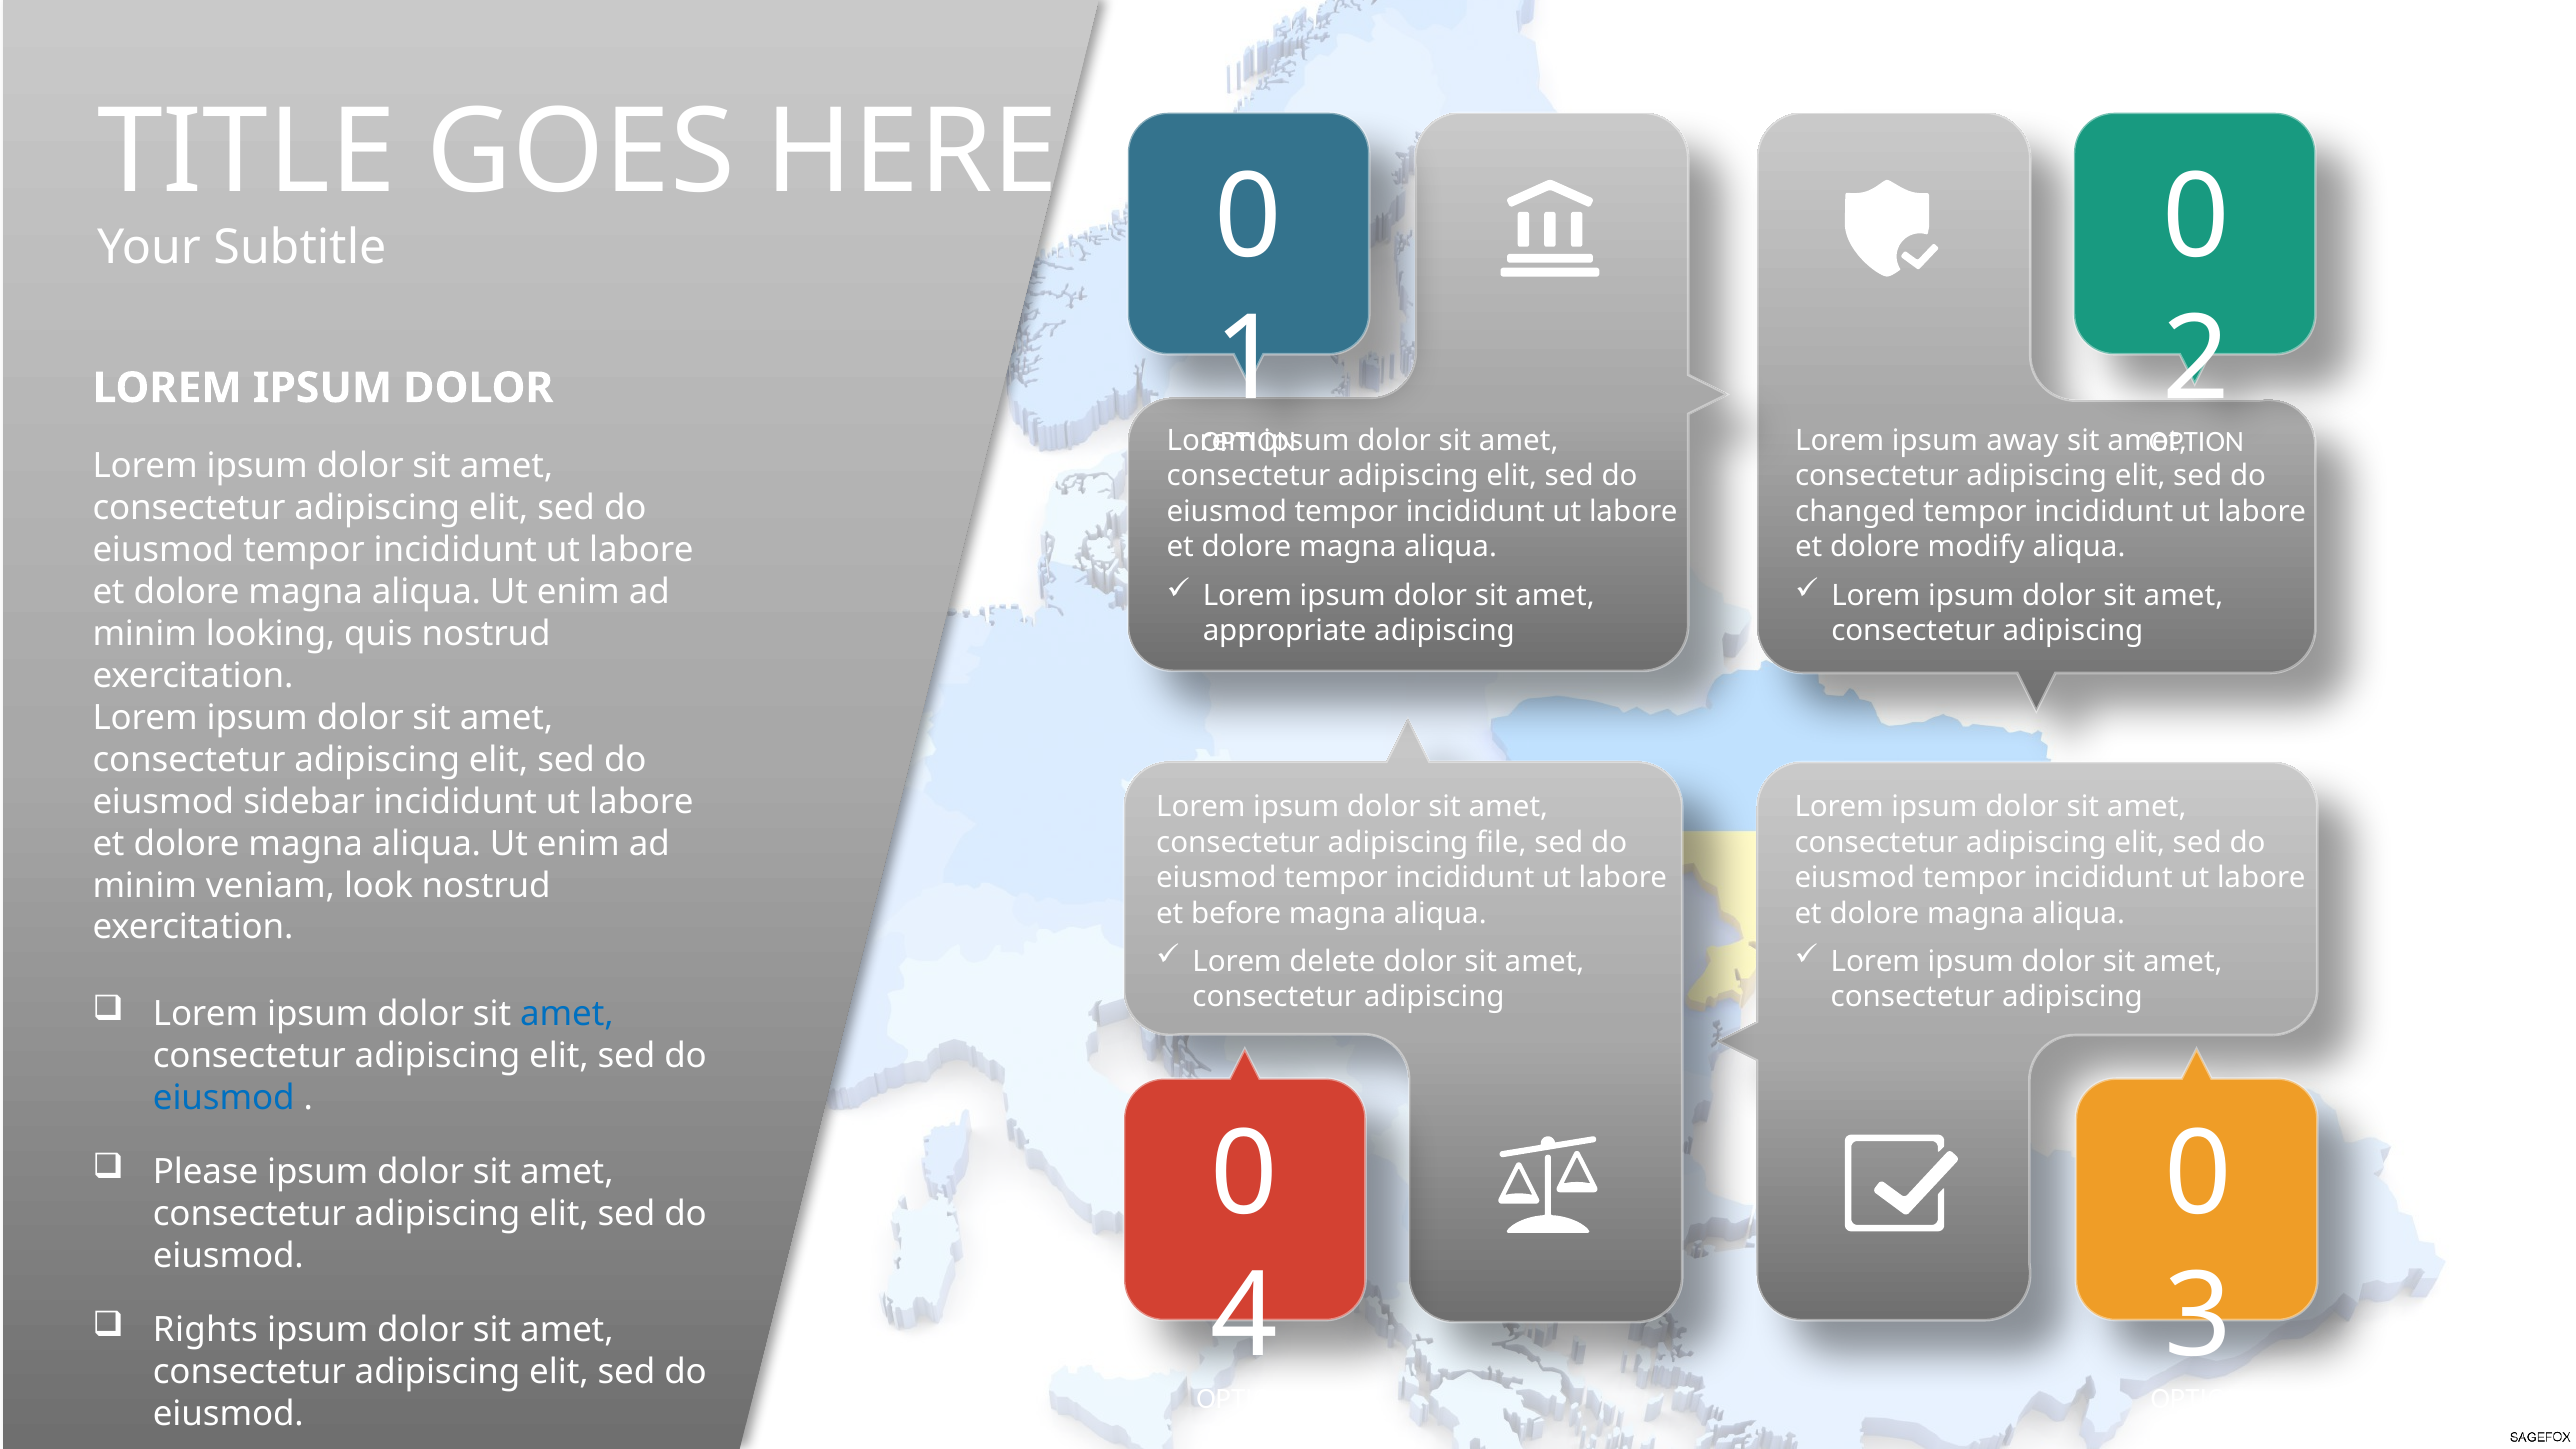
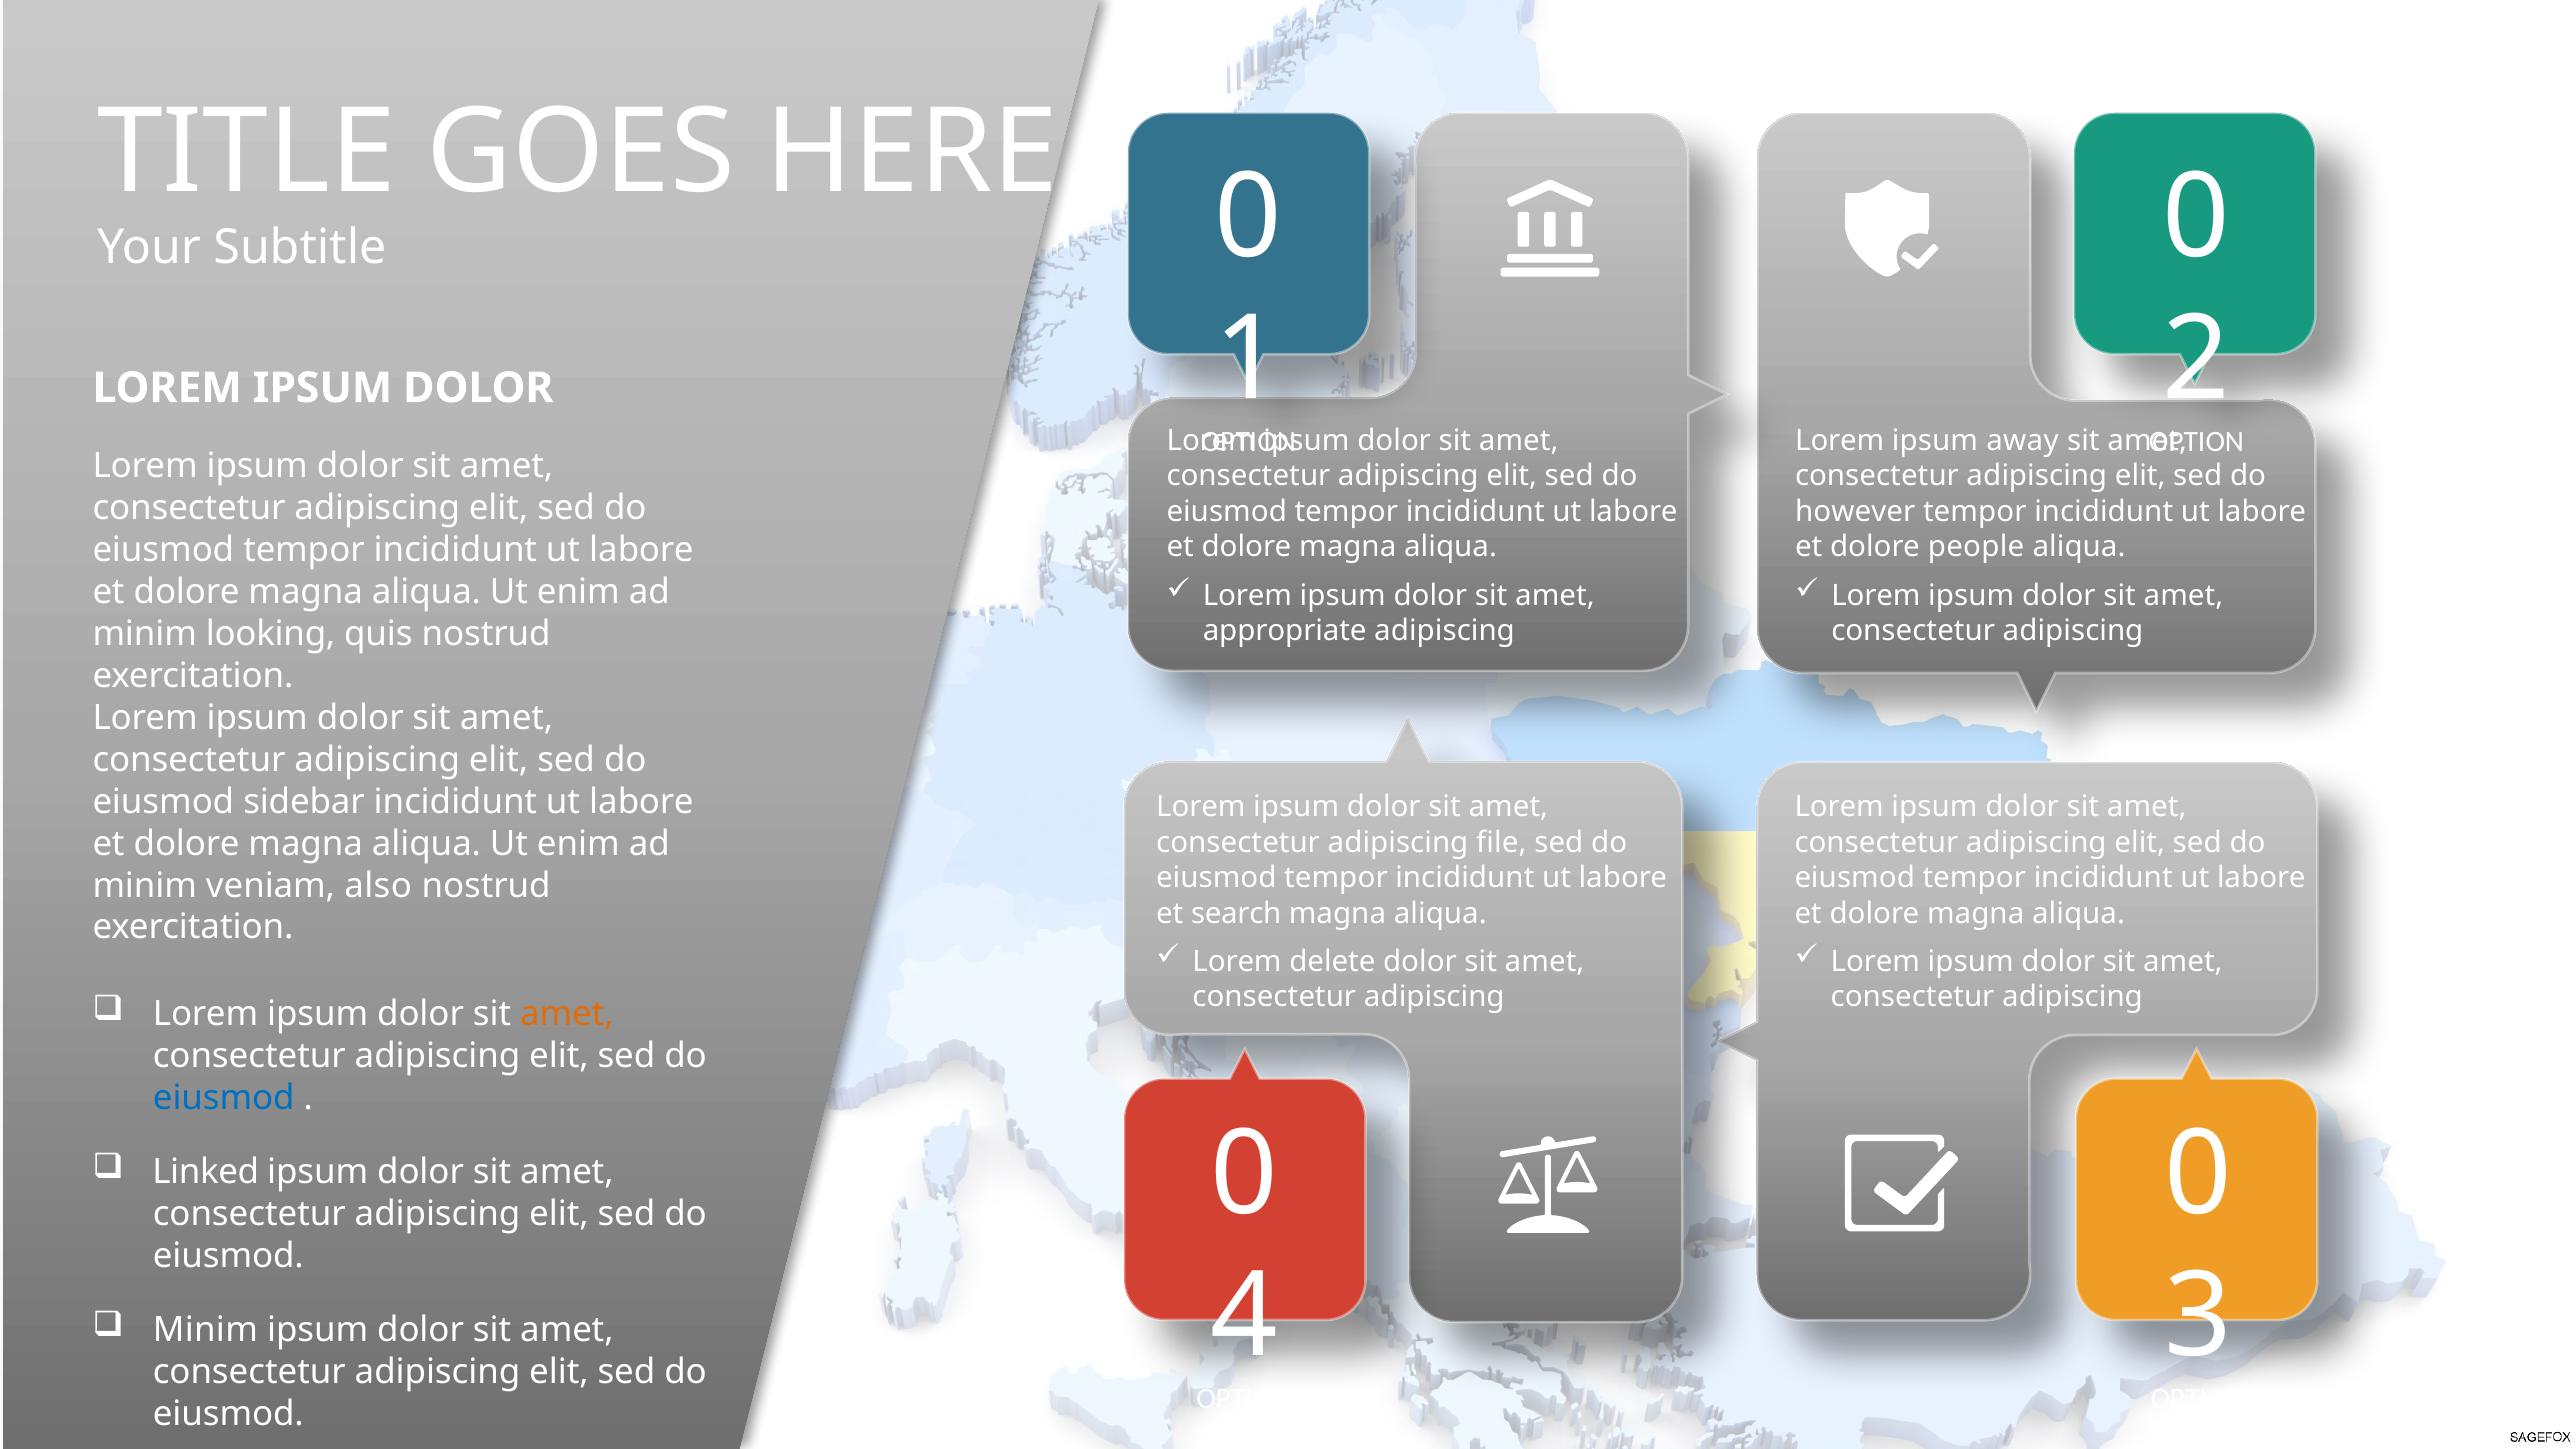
changed: changed -> however (1855, 512)
modify: modify -> people (1976, 547)
look: look -> also (378, 885)
before: before -> search (1236, 913)
amet colour: blue -> orange (567, 1014)
Please: Please -> Linked (206, 1172)
Rights: Rights -> Minim (205, 1330)
